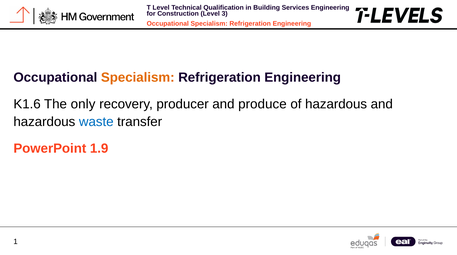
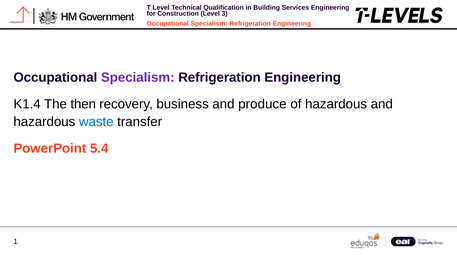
Specialism colour: orange -> purple (138, 78)
K1.6: K1.6 -> K1.4 (27, 104)
only: only -> then (83, 104)
producer: producer -> business (183, 104)
1.9: 1.9 -> 5.4 (99, 149)
